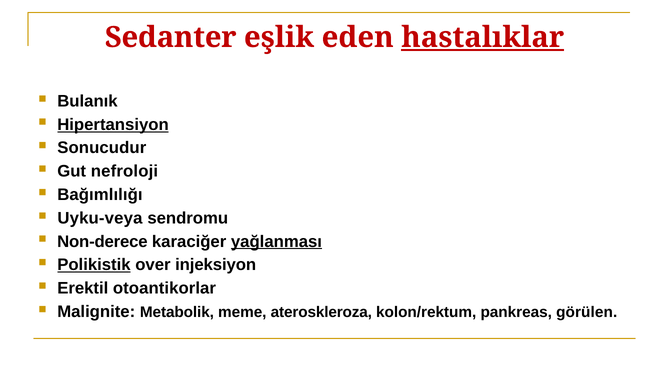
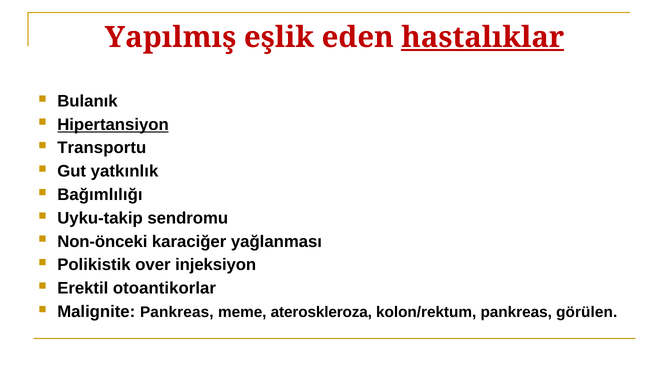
Sedanter: Sedanter -> Yapılmış (170, 37)
Sonucudur: Sonucudur -> Transportu (102, 148)
nefroloji: nefroloji -> yatkınlık (124, 172)
Uyku-veya: Uyku-veya -> Uyku-takip (100, 218)
Non-derece: Non-derece -> Non-önceki (102, 242)
yağlanması underline: present -> none (276, 242)
Polikistik underline: present -> none (94, 265)
Malignite Metabolik: Metabolik -> Pankreas (177, 312)
